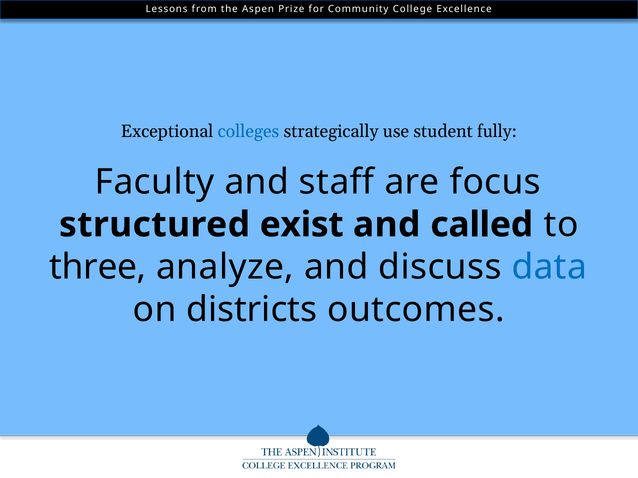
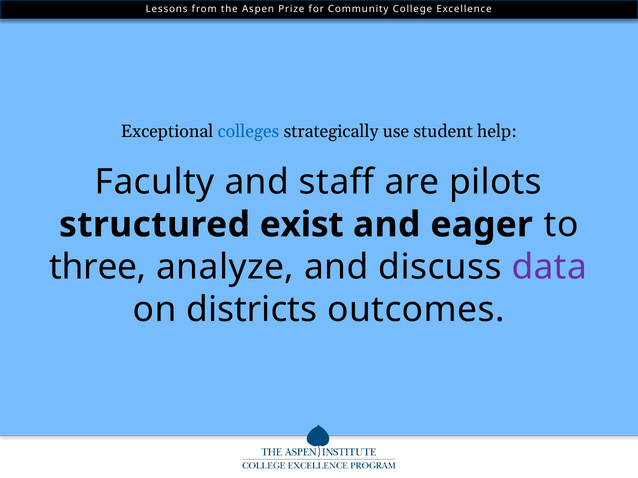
fully: fully -> help (497, 132)
focus: focus -> pilots (496, 182)
called: called -> eager (482, 225)
data colour: blue -> purple (549, 267)
